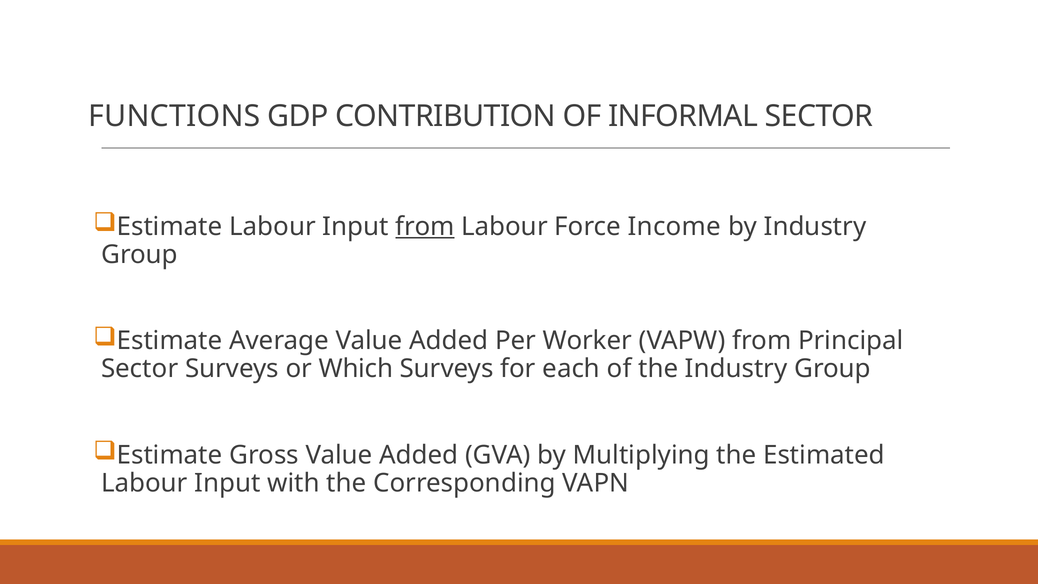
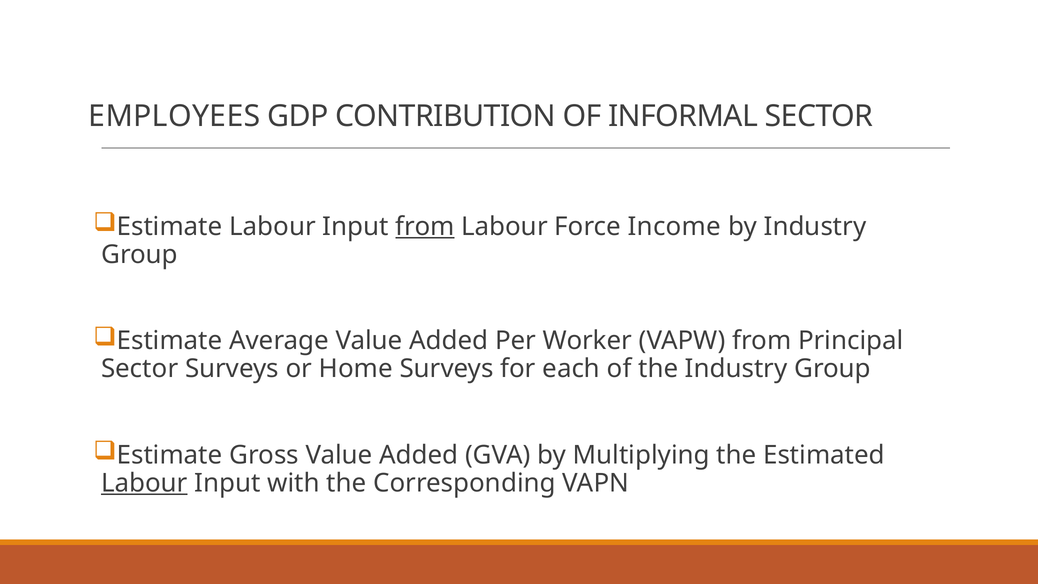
FUNCTIONS: FUNCTIONS -> EMPLOYEES (174, 116)
Which: Which -> Home (356, 369)
Labour underline: none -> present (144, 483)
